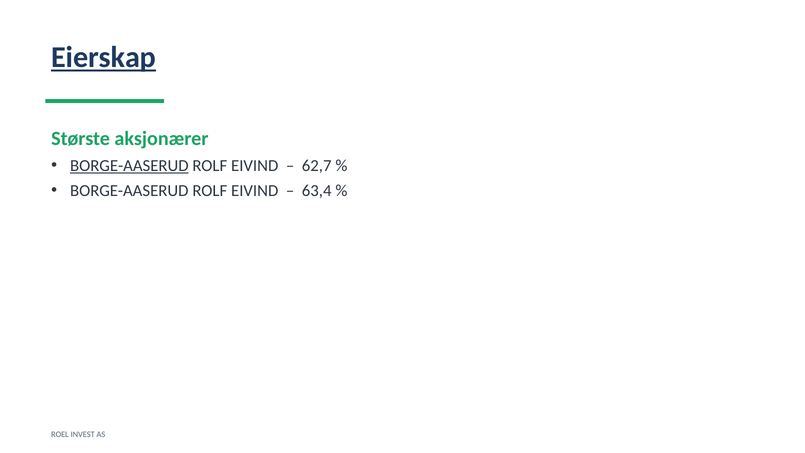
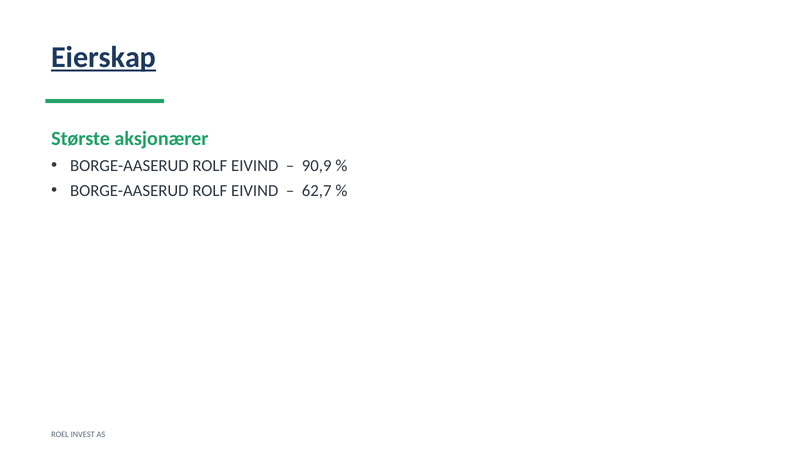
BORGE-AASERUD underline: present -> none (129, 166)
62,7: 62,7 -> 90,9 (317, 166)
63,4: 63,4 -> 62,7 (317, 191)
